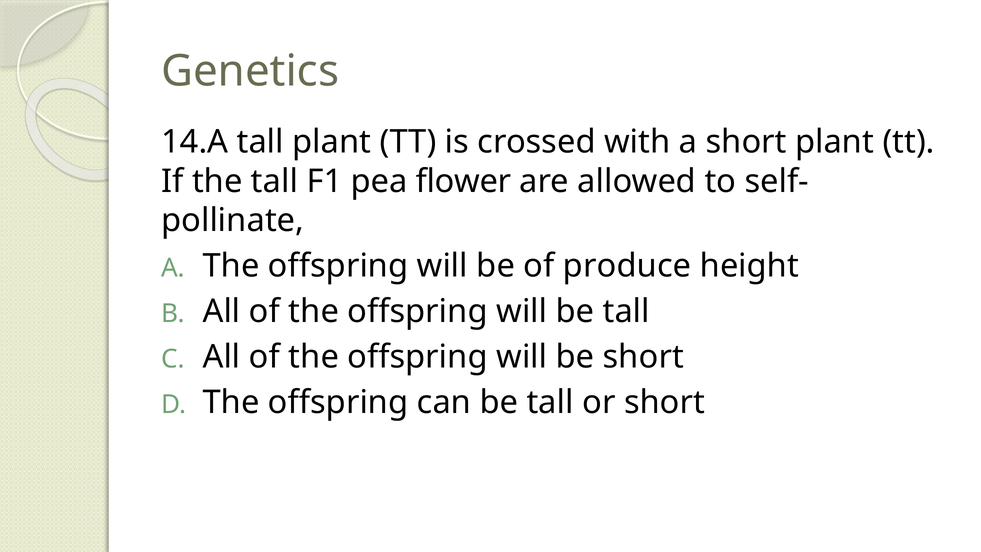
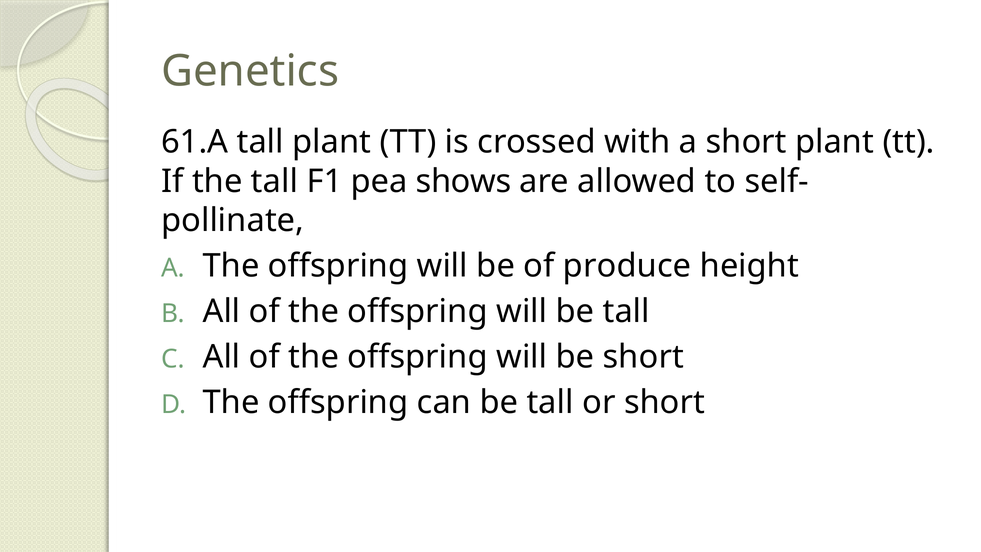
14.A: 14.A -> 61.A (195, 142)
flower: flower -> shows (464, 181)
